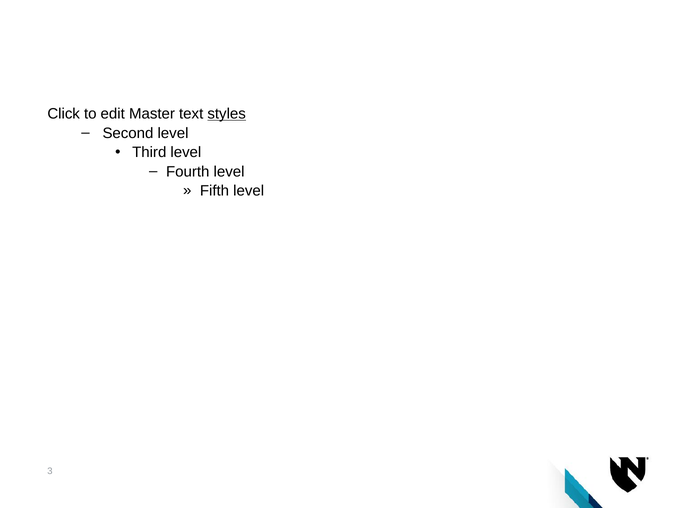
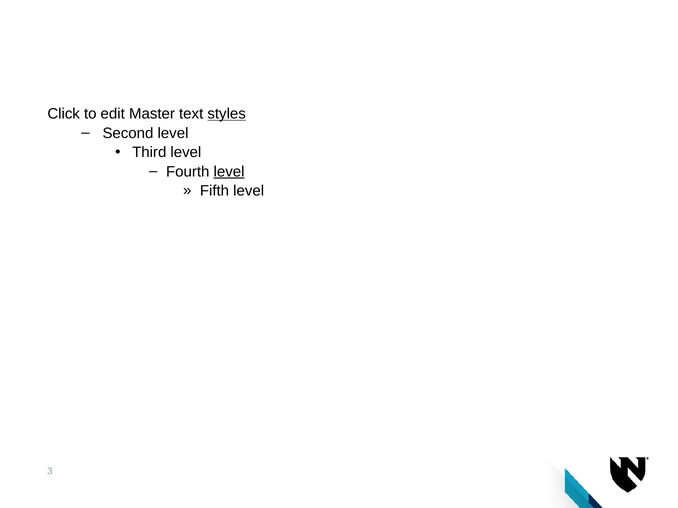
level underline: none -> present (229, 172)
